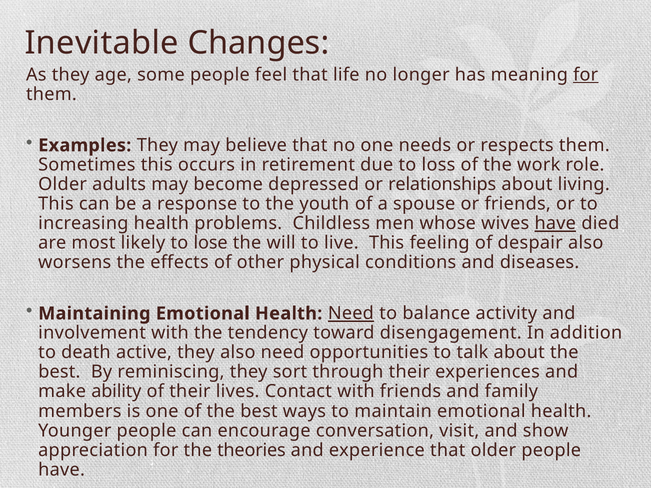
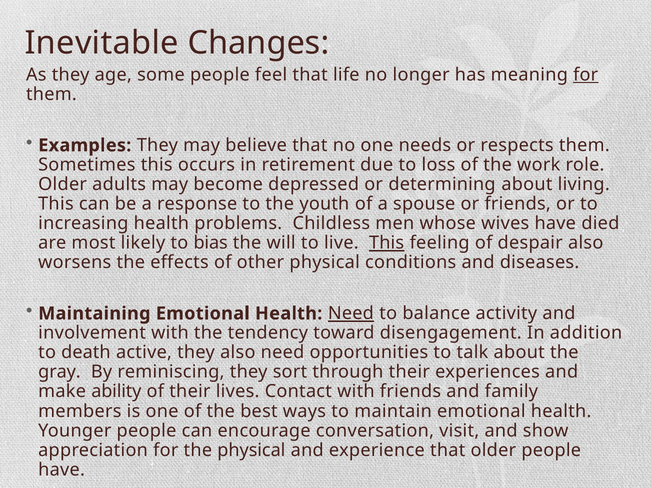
relationships: relationships -> determining (442, 185)
have underline: present -> none (555, 224)
lose: lose -> bias (211, 243)
This underline: none -> present (387, 243)
best: best -> gray (59, 372)
the theories: theories -> physical (251, 450)
